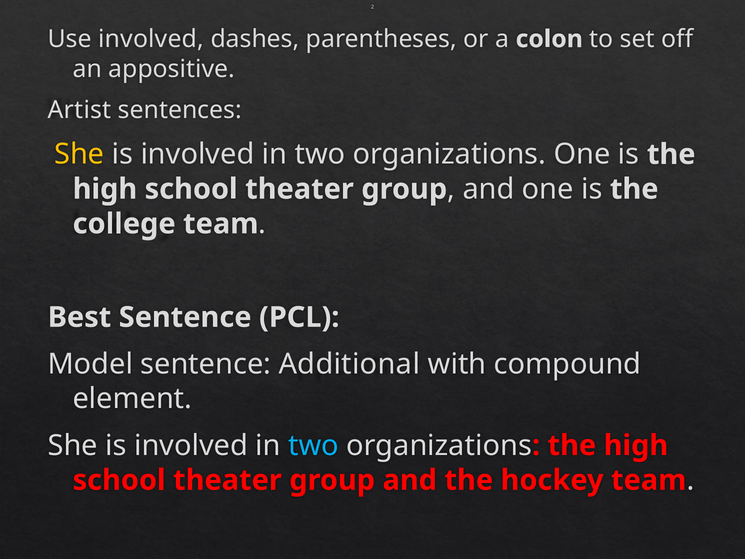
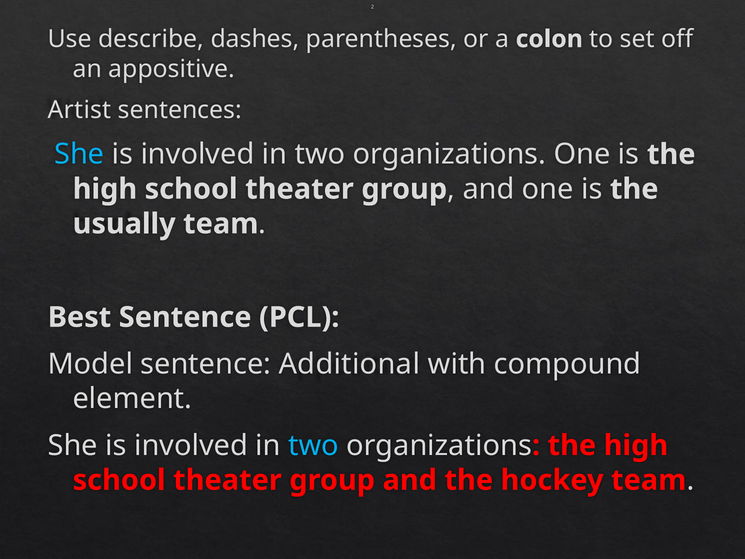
Use involved: involved -> describe (151, 39)
She colour: yellow -> light blue (79, 154)
college: college -> usually (124, 224)
